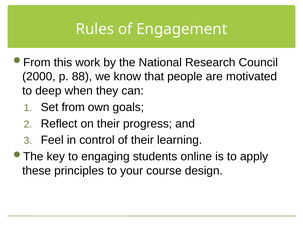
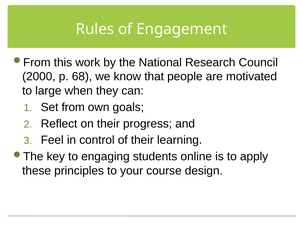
88: 88 -> 68 (82, 77)
deep: deep -> large (48, 91)
